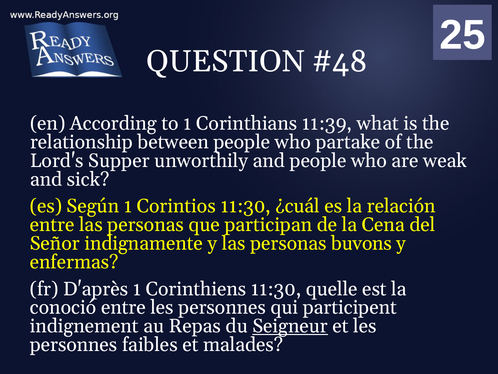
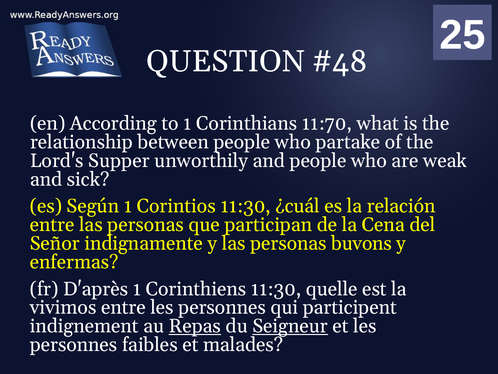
11:39: 11:39 -> 11:70 (327, 123)
conoció: conoció -> vivimos (63, 307)
Repas underline: none -> present (195, 326)
